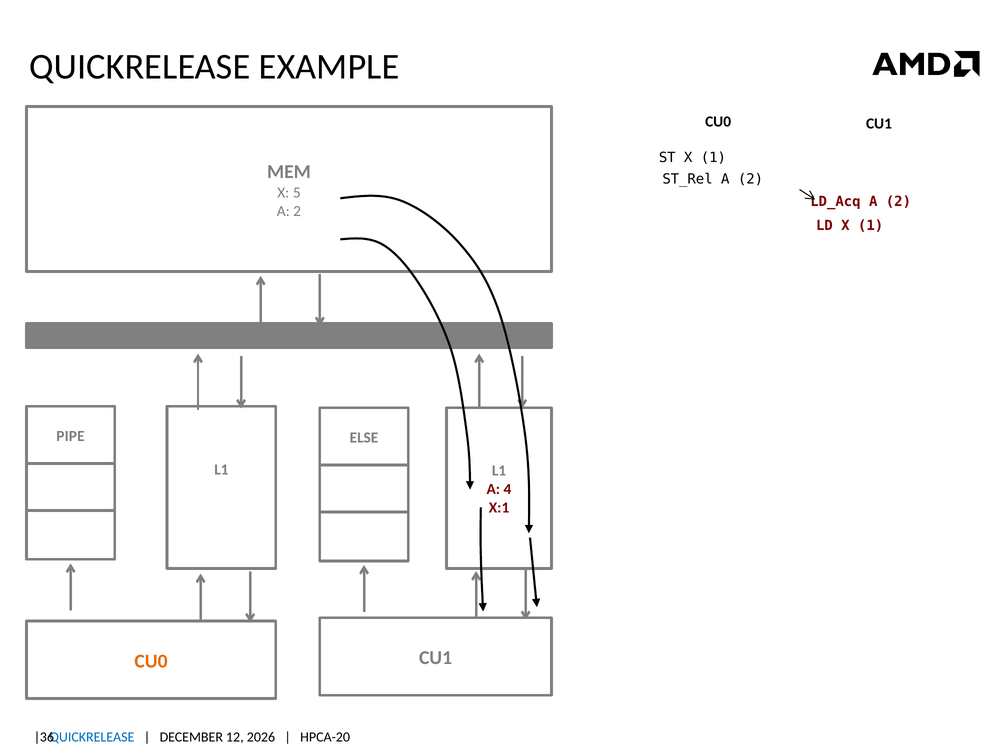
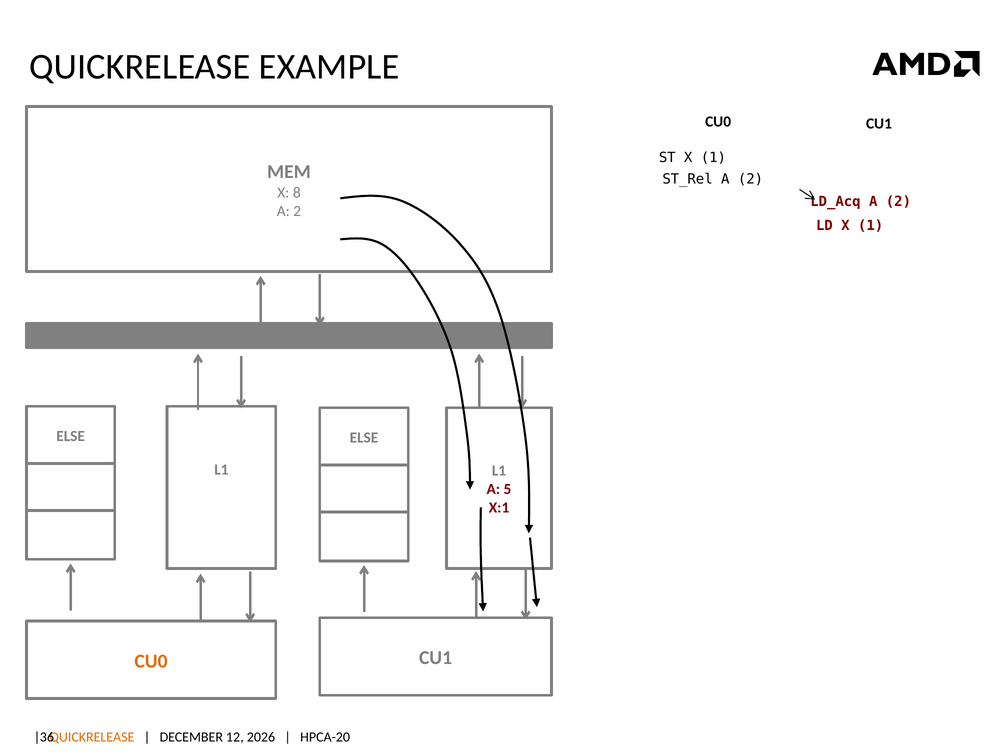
5: 5 -> 8 (297, 193)
PIPE: PIPE -> ELSE (71, 436)
4: 4 -> 5 (507, 489)
QUICKRELEASE colour: blue -> orange (92, 737)
